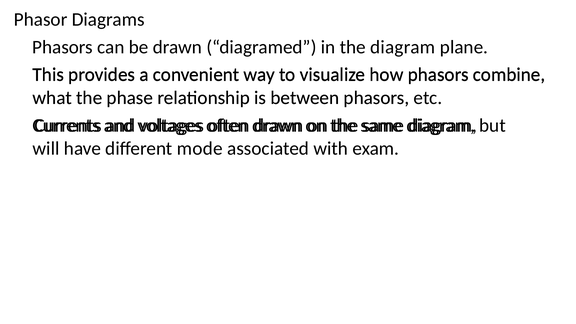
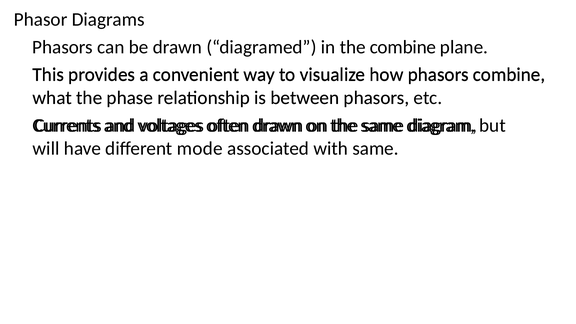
the diagram: diagram -> combine (403, 47)
with exam: exam -> same (376, 149)
